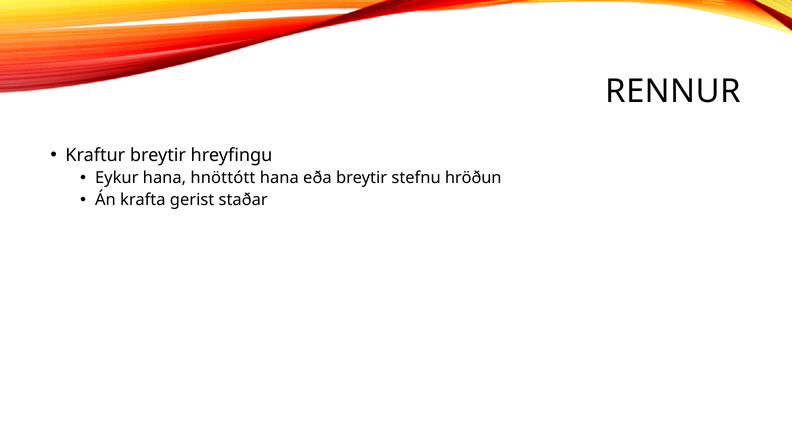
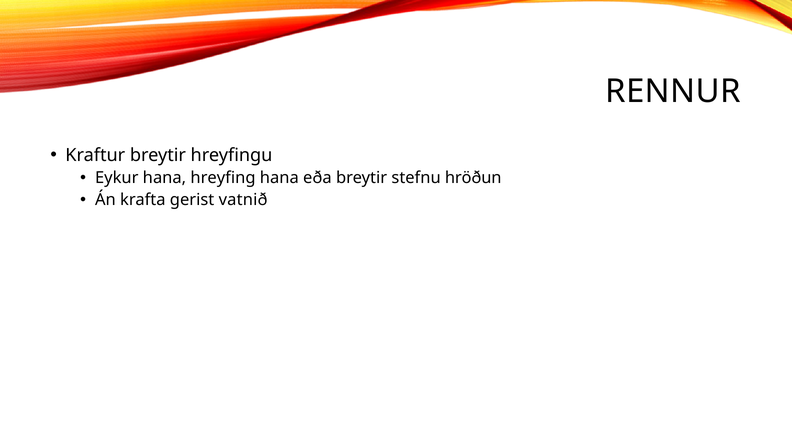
hnöttótt: hnöttótt -> hreyfing (223, 178)
staðar: staðar -> vatnið (243, 200)
